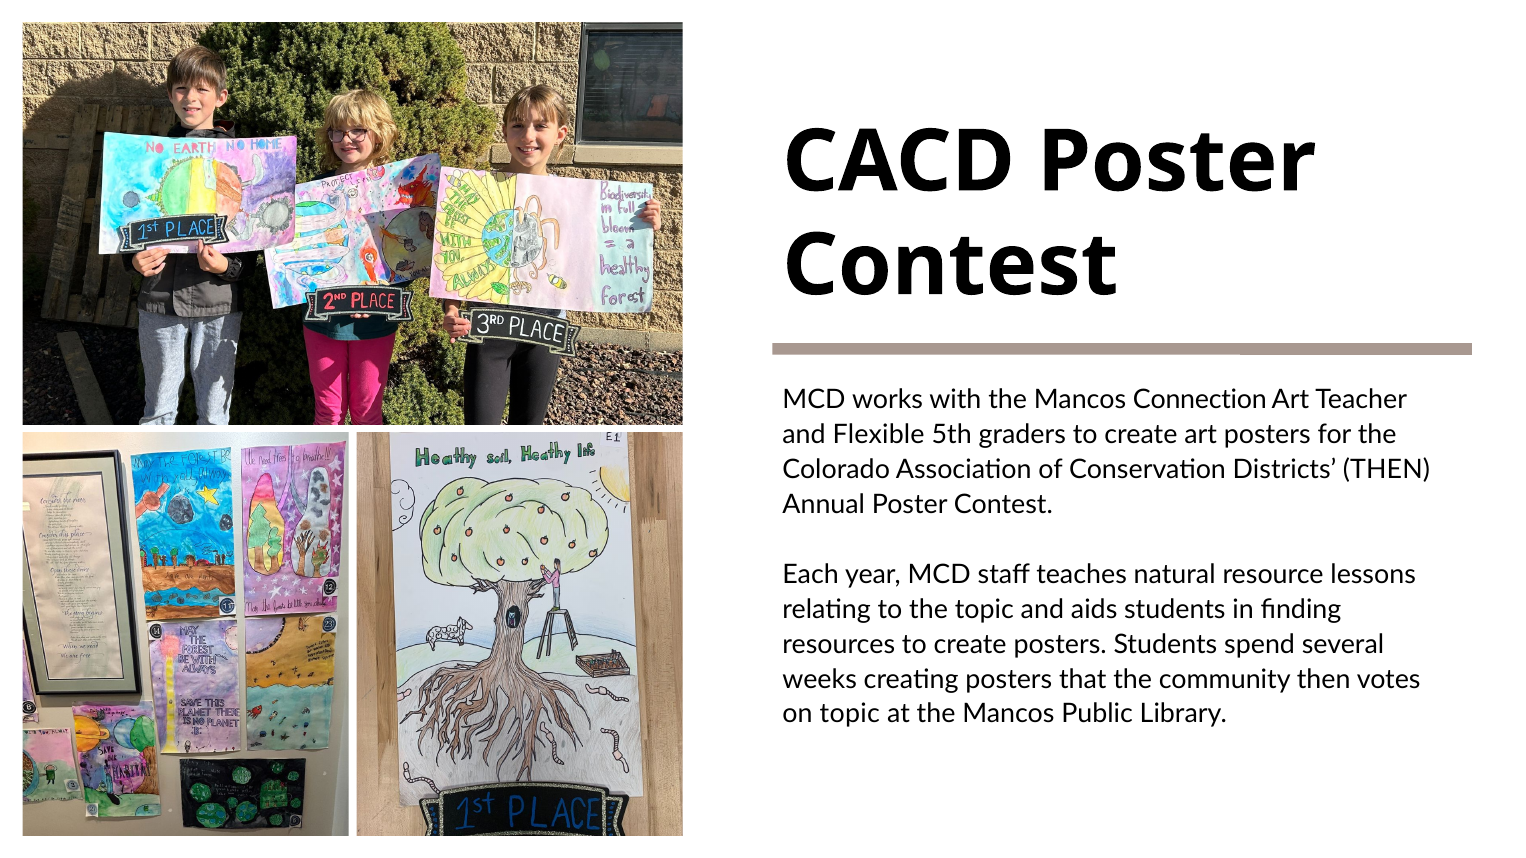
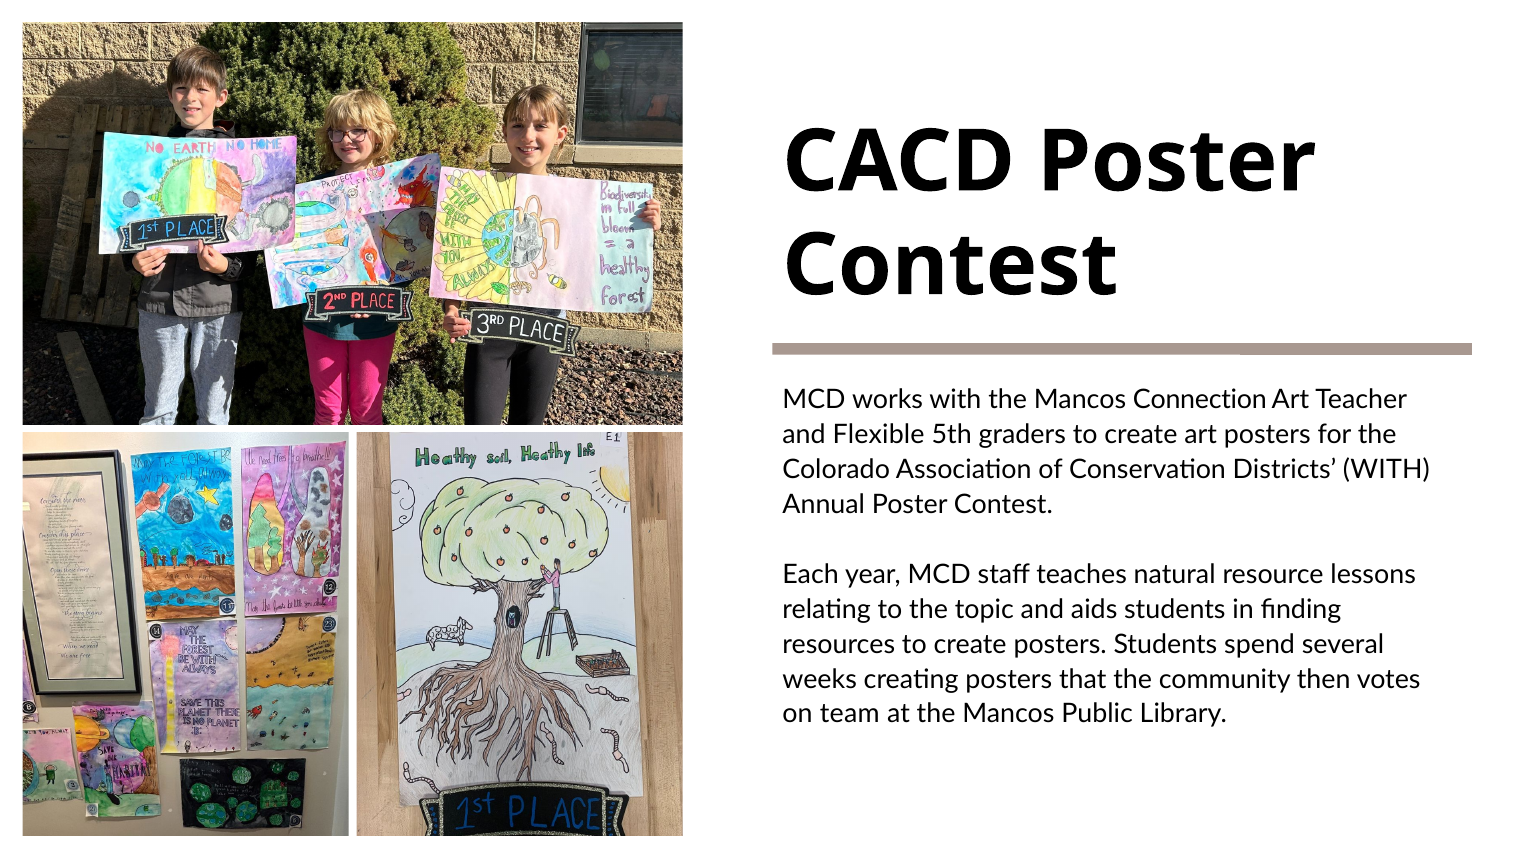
Districts THEN: THEN -> WITH (1386, 470)
on topic: topic -> team (850, 714)
